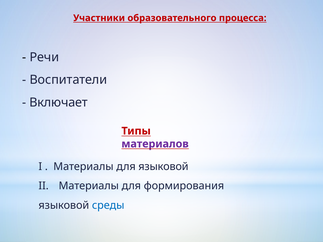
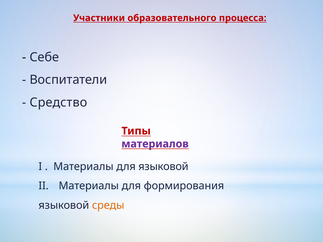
Речи: Речи -> Себе (44, 57)
Включает: Включает -> Средство (58, 103)
среды colour: blue -> orange (108, 205)
